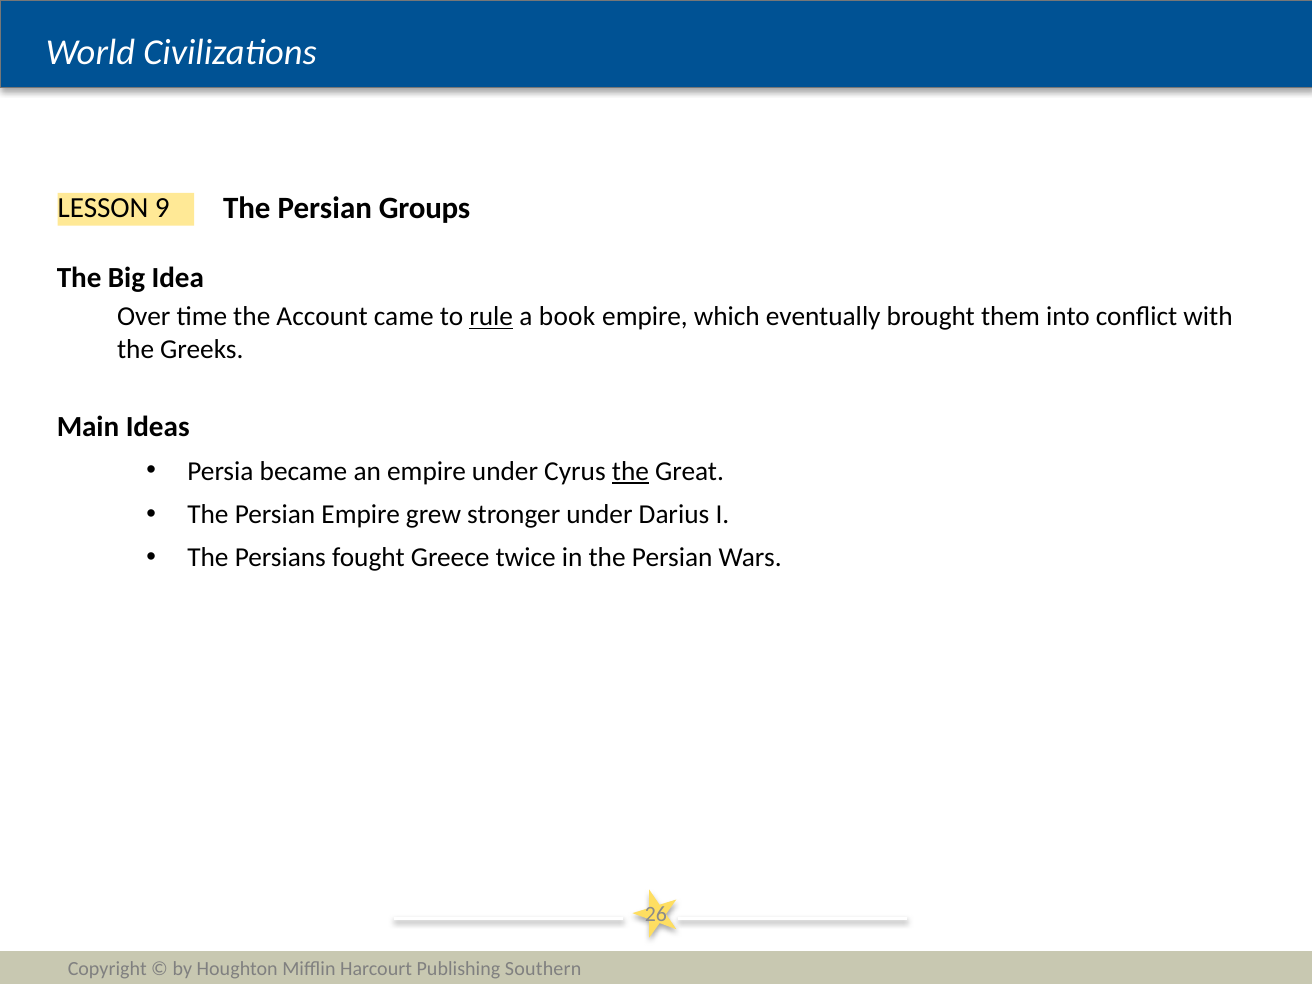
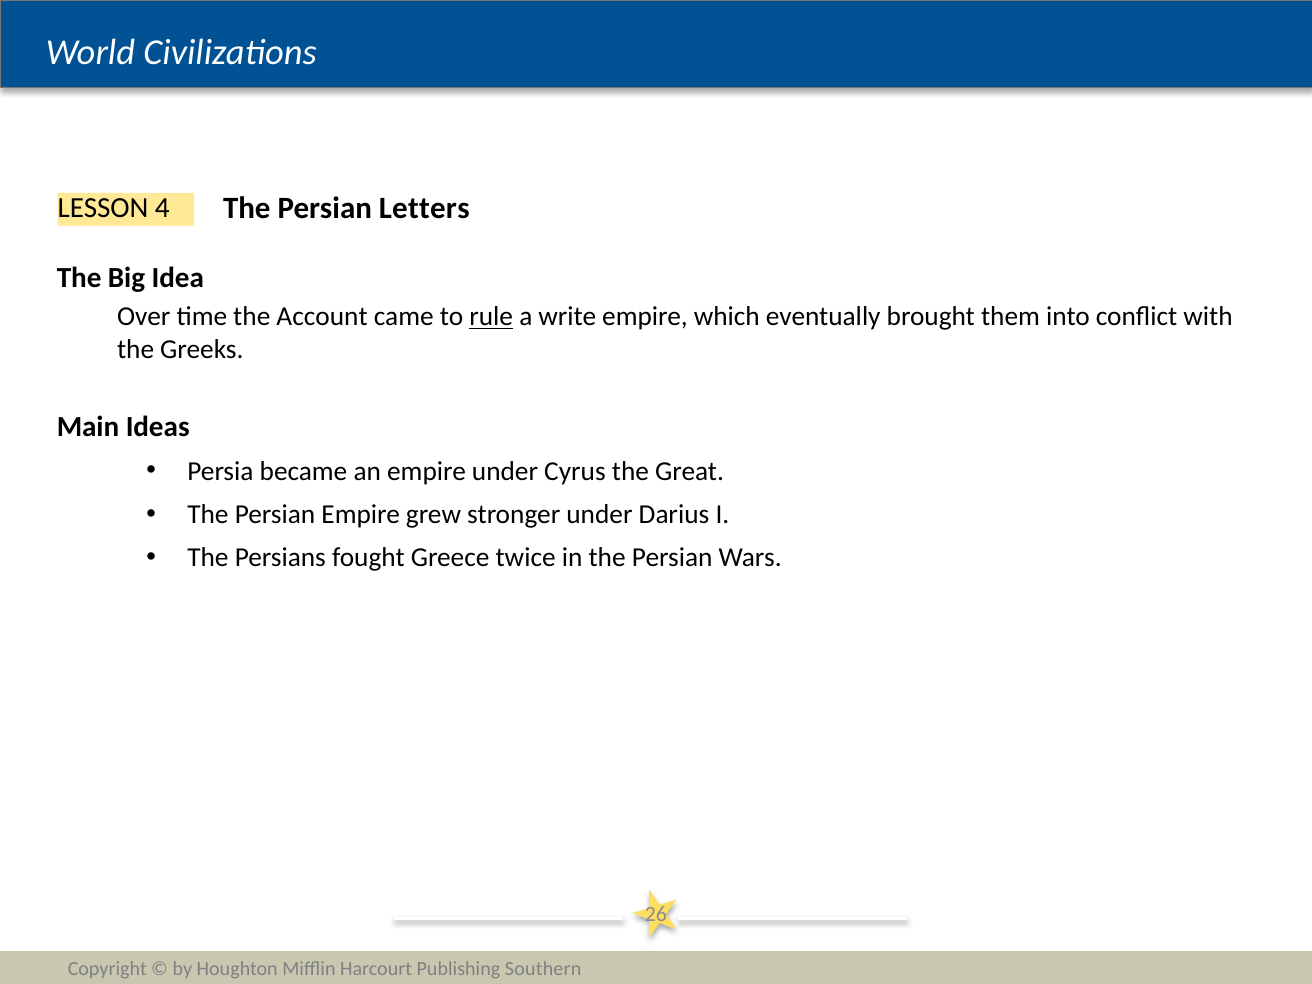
Groups: Groups -> Letters (424, 208)
9: 9 -> 4 (162, 208)
book: book -> write (567, 317)
the underline: present -> none (630, 471)
